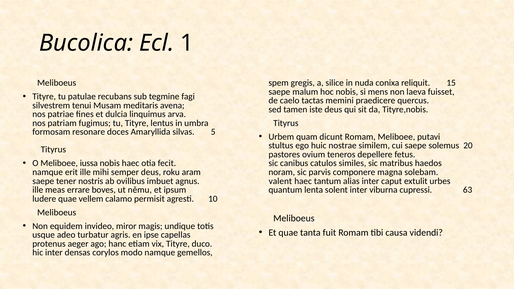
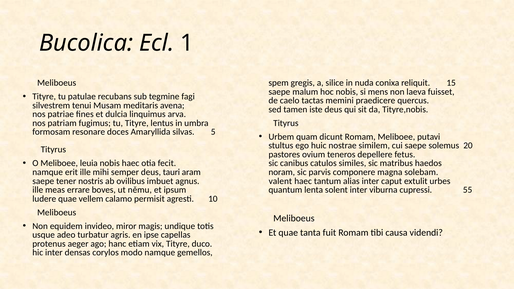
iussa: iussa -> leuia (89, 163)
roku: roku -> tauri (171, 172)
63: 63 -> 55 (468, 190)
